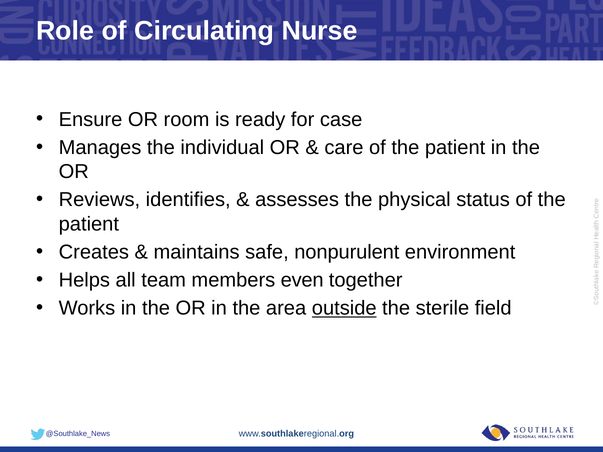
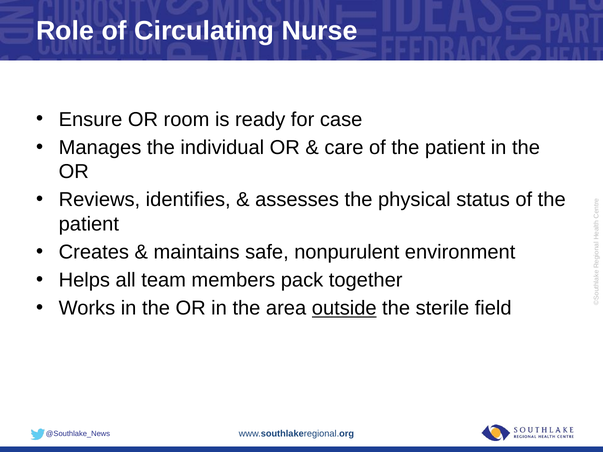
even: even -> pack (302, 280)
